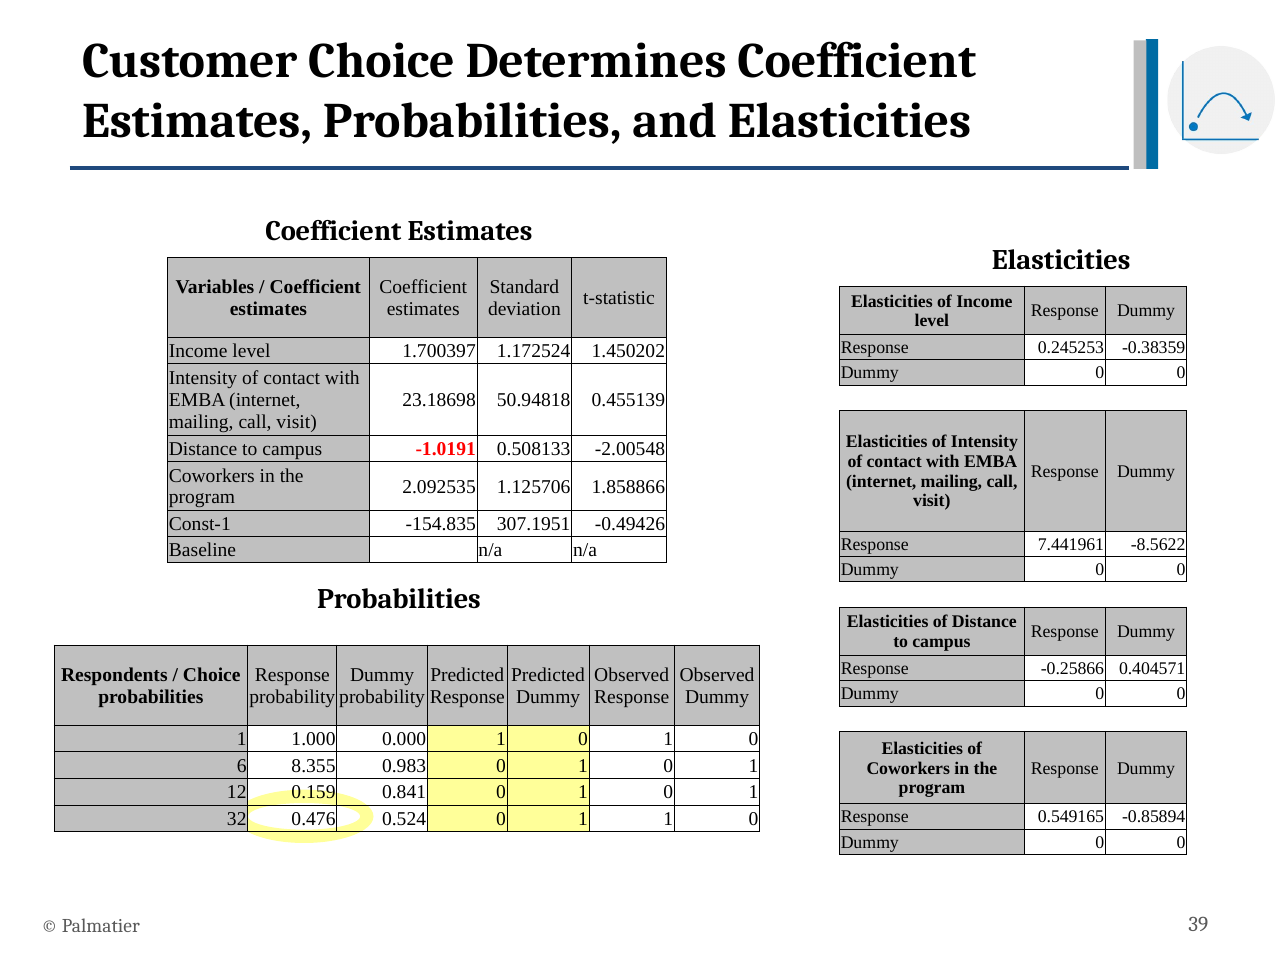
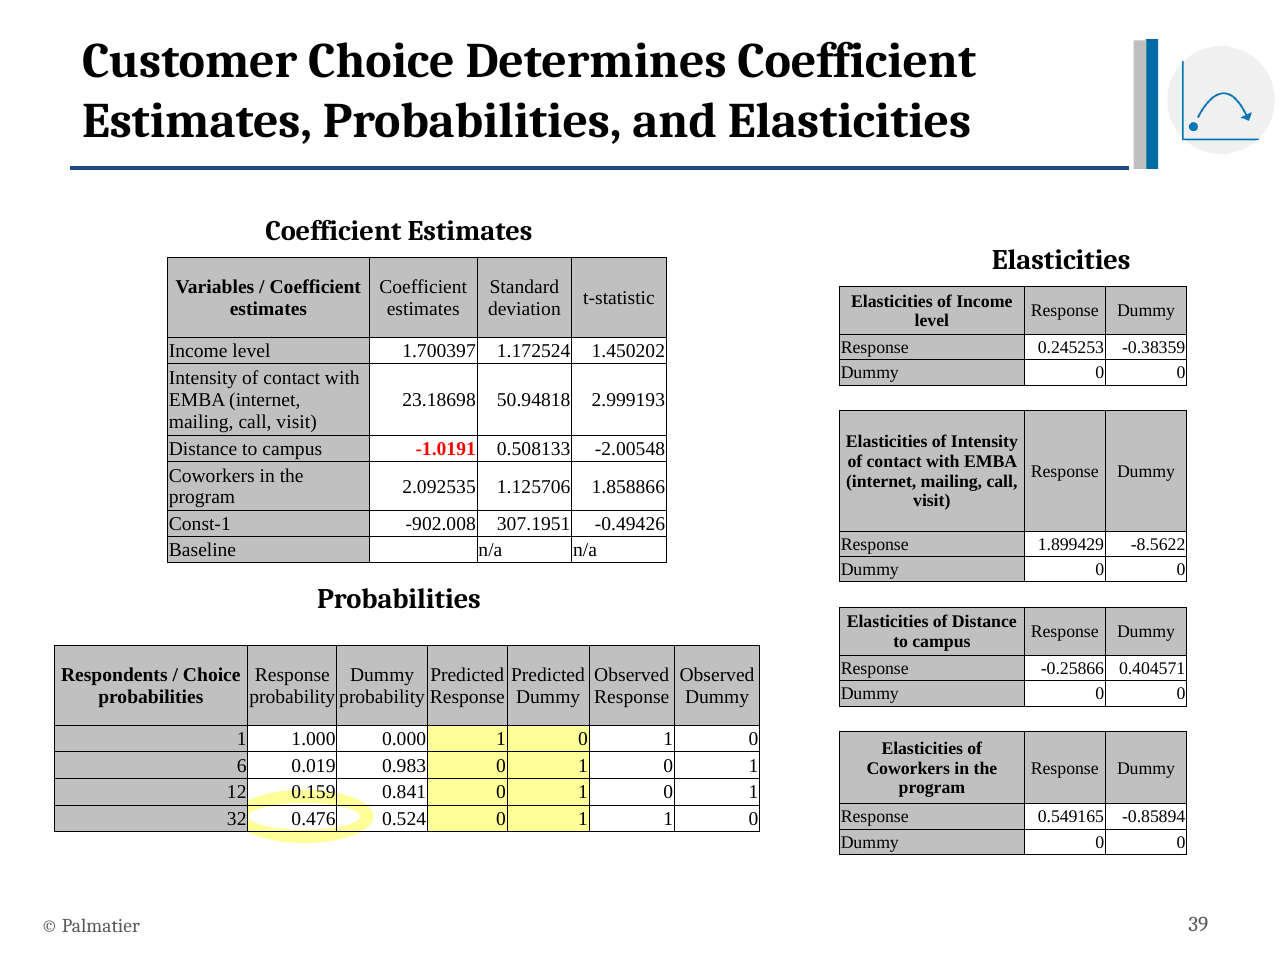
0.455139: 0.455139 -> 2.999193 (628, 400)
-154.835: -154.835 -> -902.008 (441, 524)
7.441961: 7.441961 -> 1.899429 (1071, 544)
8.355: 8.355 -> 0.019 (314, 766)
